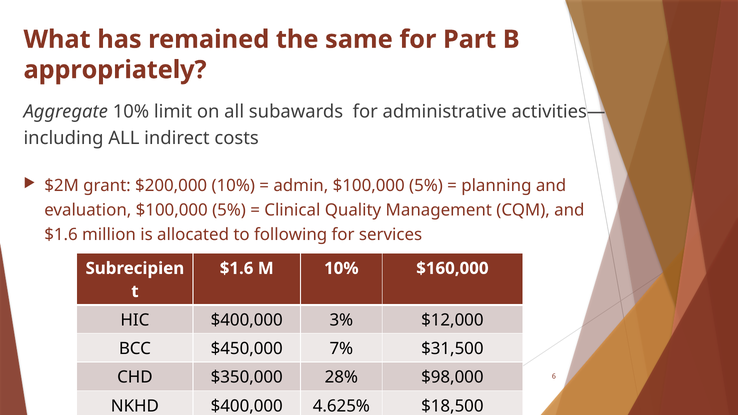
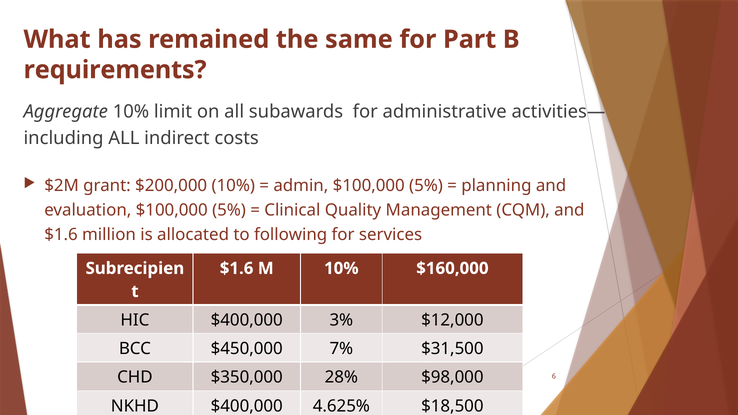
appropriately: appropriately -> requirements (115, 70)
